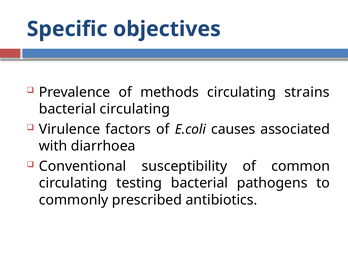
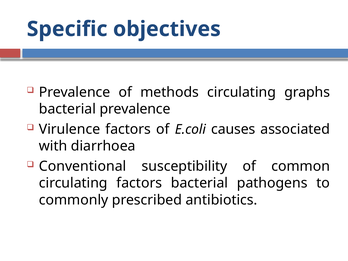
strains: strains -> graphs (307, 92)
bacterial circulating: circulating -> prevalence (135, 109)
circulating testing: testing -> factors (139, 183)
